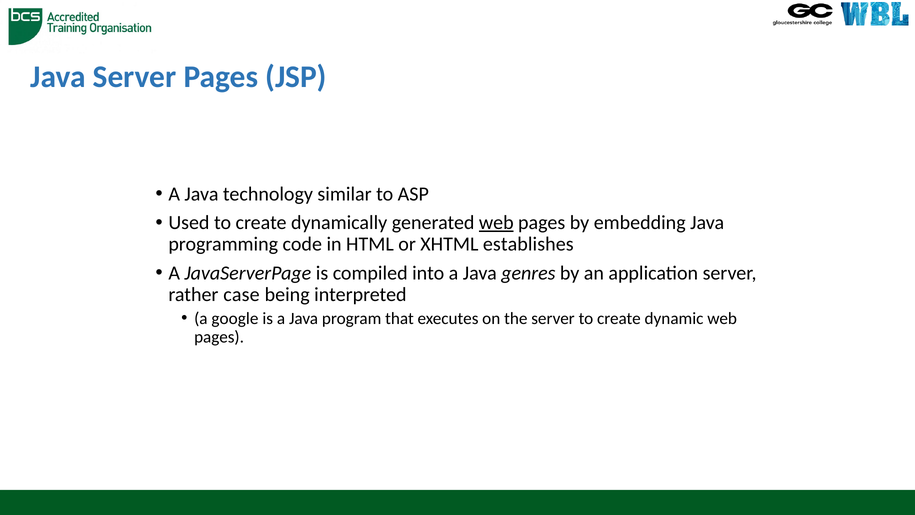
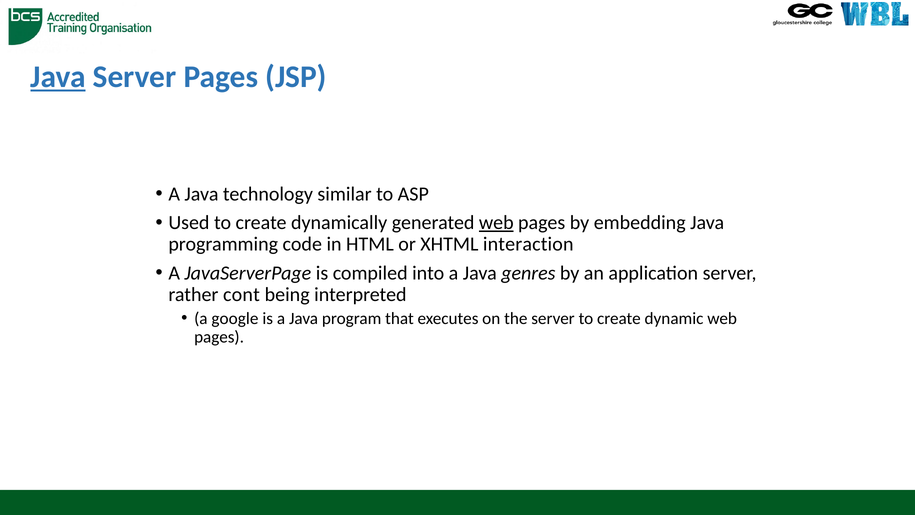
Java underline: none -> present (58, 77)
establishes: establishes -> interaction (528, 244)
case: case -> cont (241, 295)
